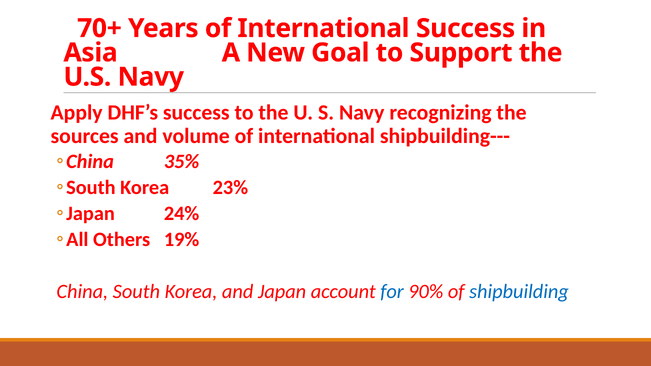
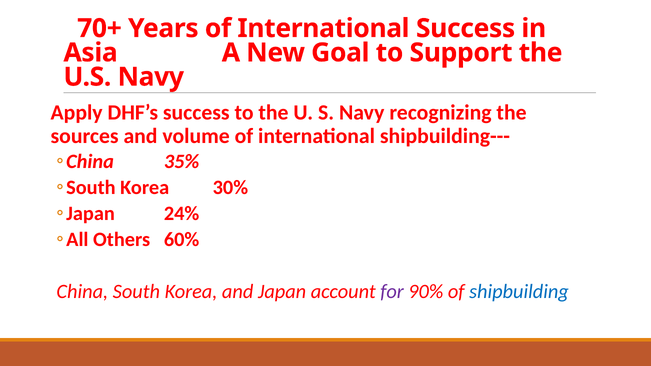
23%: 23% -> 30% (230, 188)
19%: 19% -> 60% (182, 240)
for colour: blue -> purple (392, 292)
